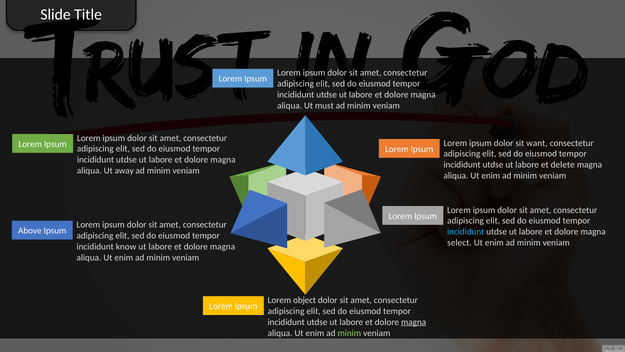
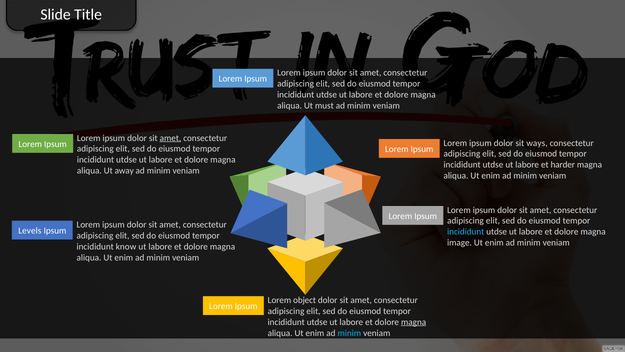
amet underline: none -> present (170, 138)
want: want -> ways (537, 143)
delete: delete -> harder (563, 165)
Above: Above -> Levels (30, 230)
select: select -> image (460, 243)
minim colour: light green -> light blue (349, 333)
